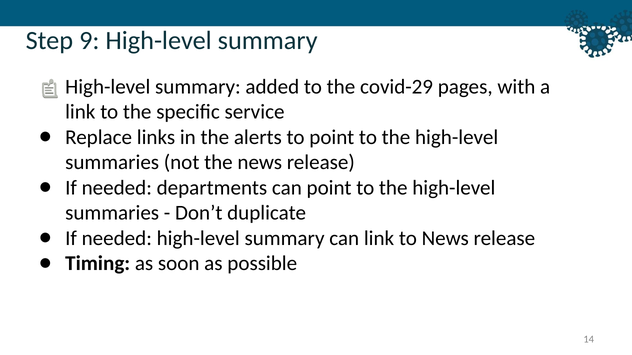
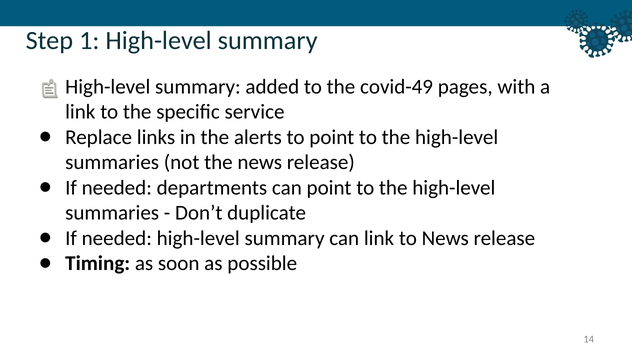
9: 9 -> 1 (89, 41)
covid-29: covid-29 -> covid-49 (397, 87)
